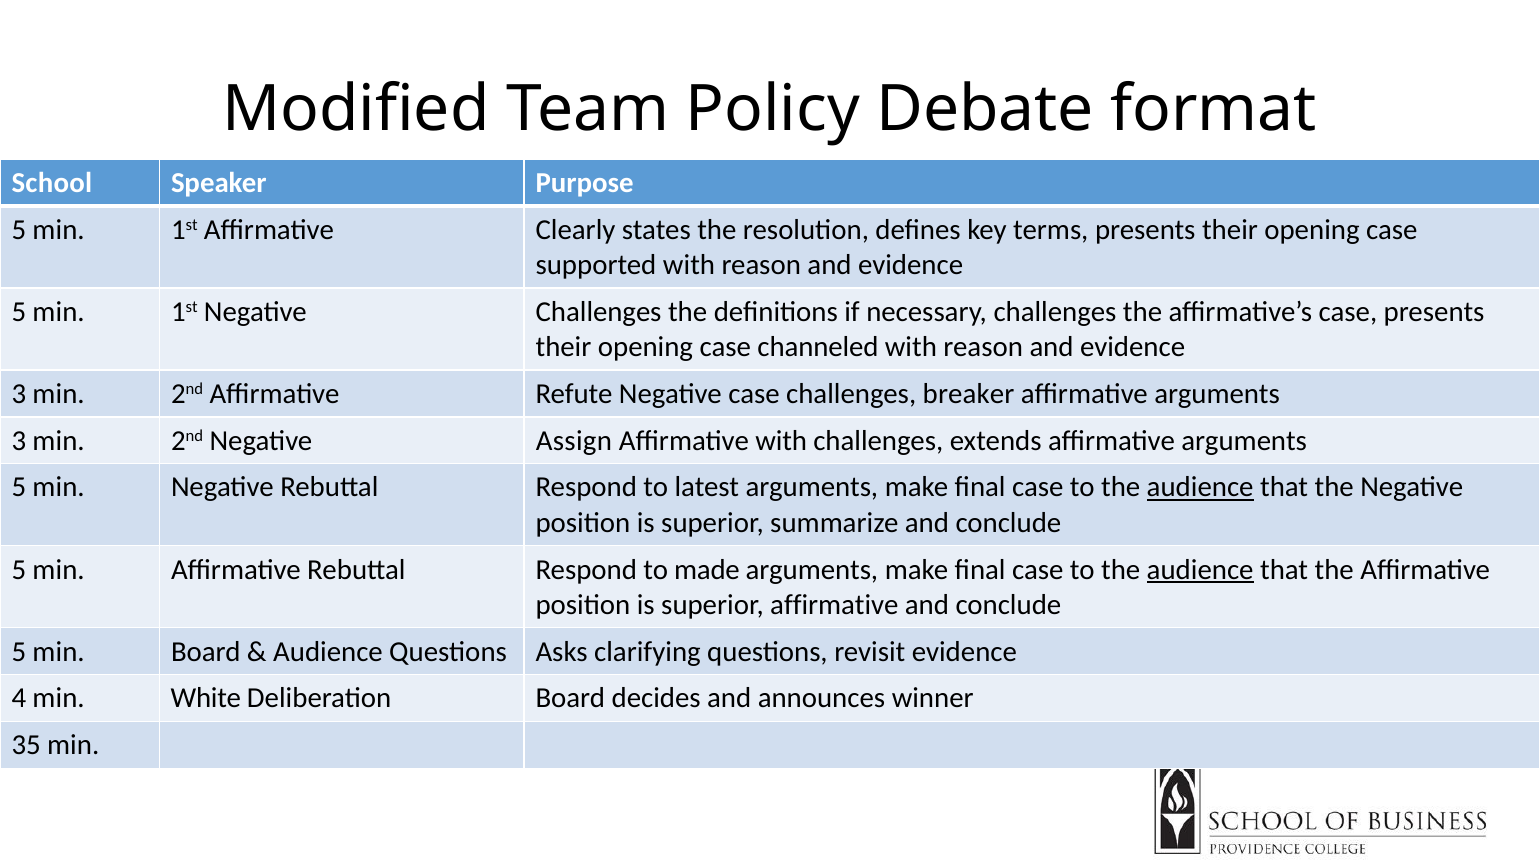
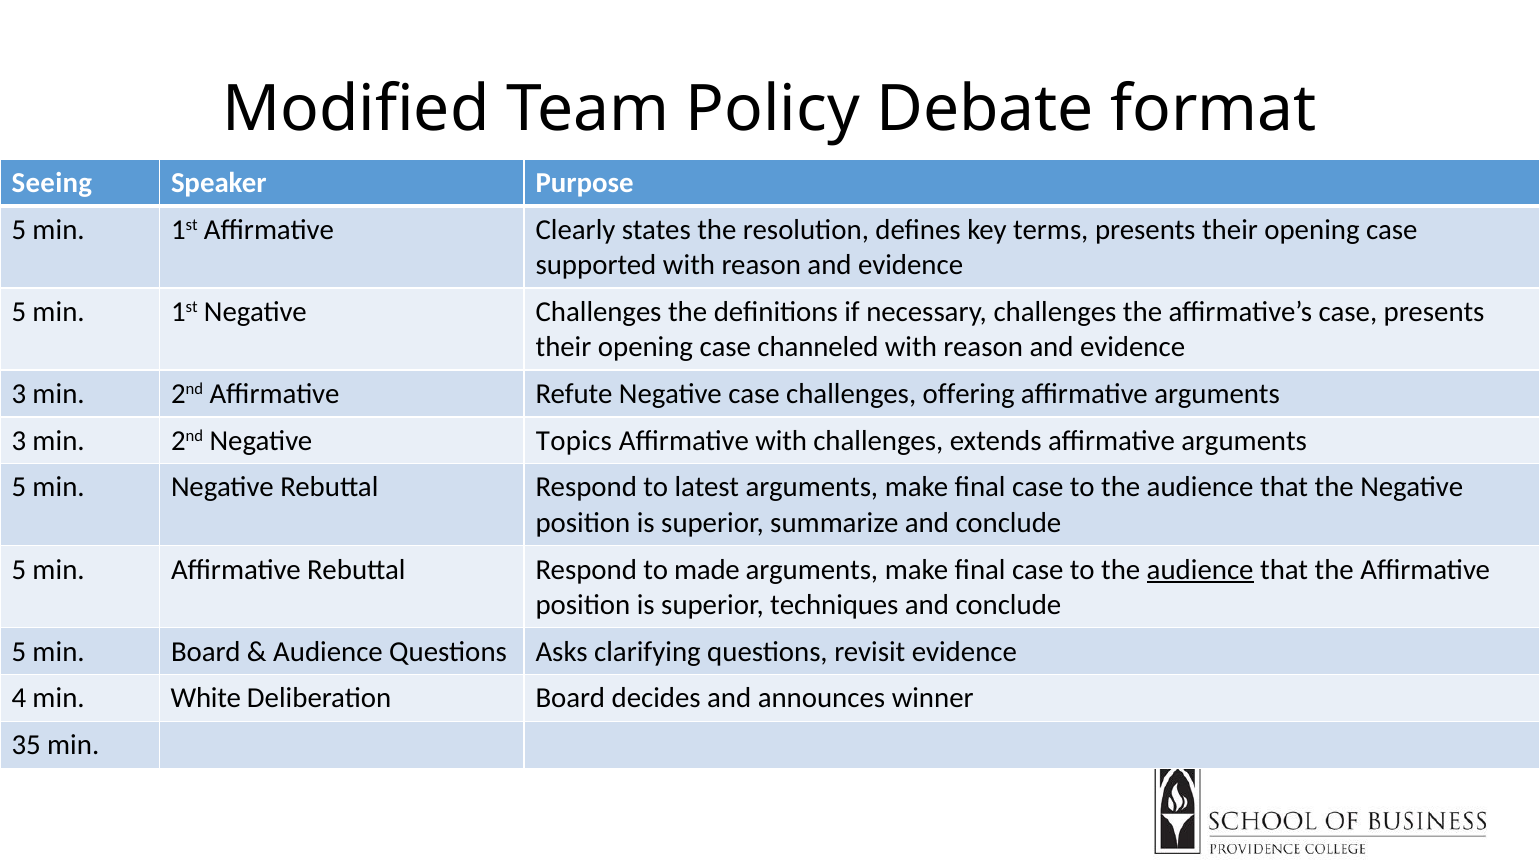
School: School -> Seeing (52, 183)
breaker: breaker -> offering (969, 394)
Assign: Assign -> Topics (574, 441)
audience underline: present -> none (1200, 488)
superior affirmative: affirmative -> techniques (834, 605)
